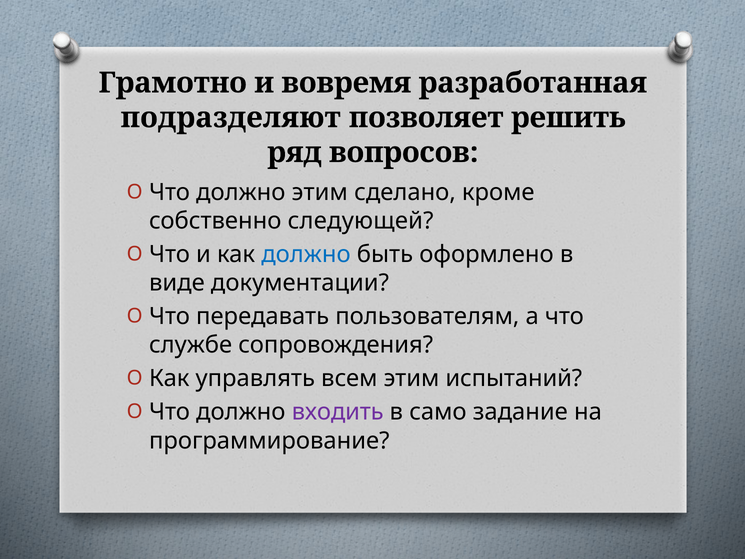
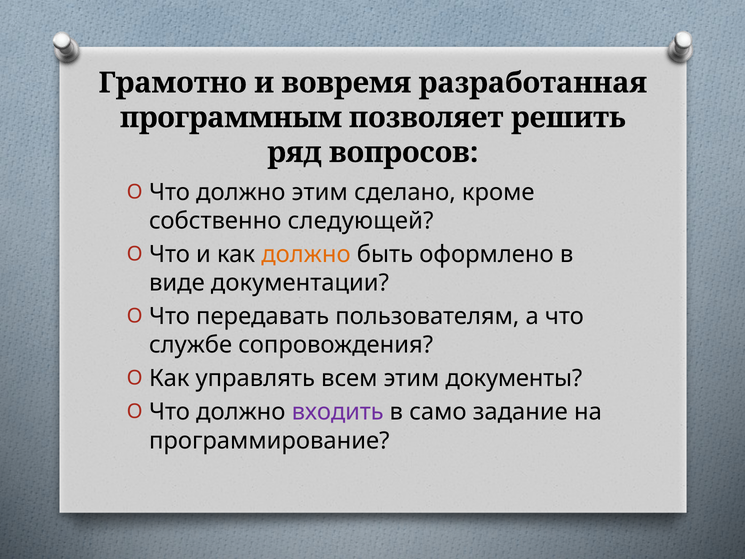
подразделяют: подразделяют -> программным (231, 118)
должно colour: blue -> orange (306, 254)
испытаний: испытаний -> документы (514, 378)
